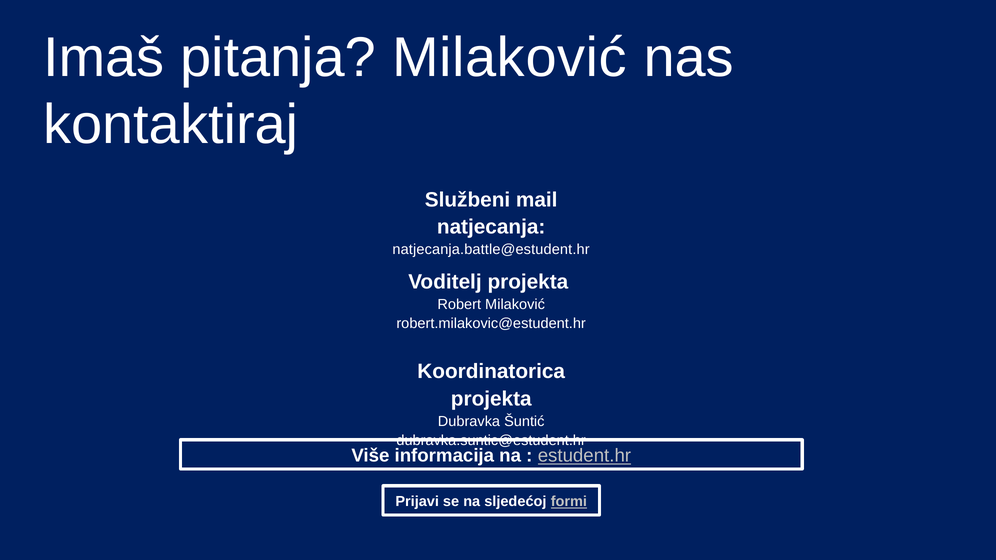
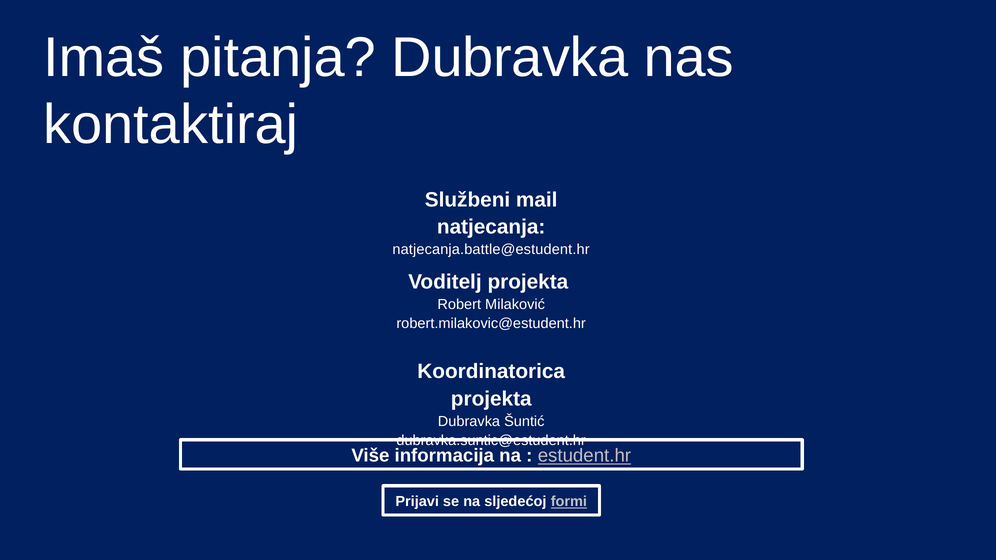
pitanja Milaković: Milaković -> Dubravka (510, 58)
